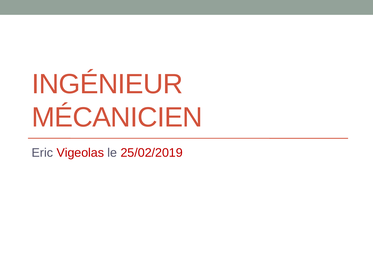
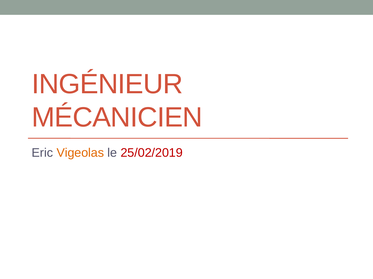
Vigeolas colour: red -> orange (80, 153)
